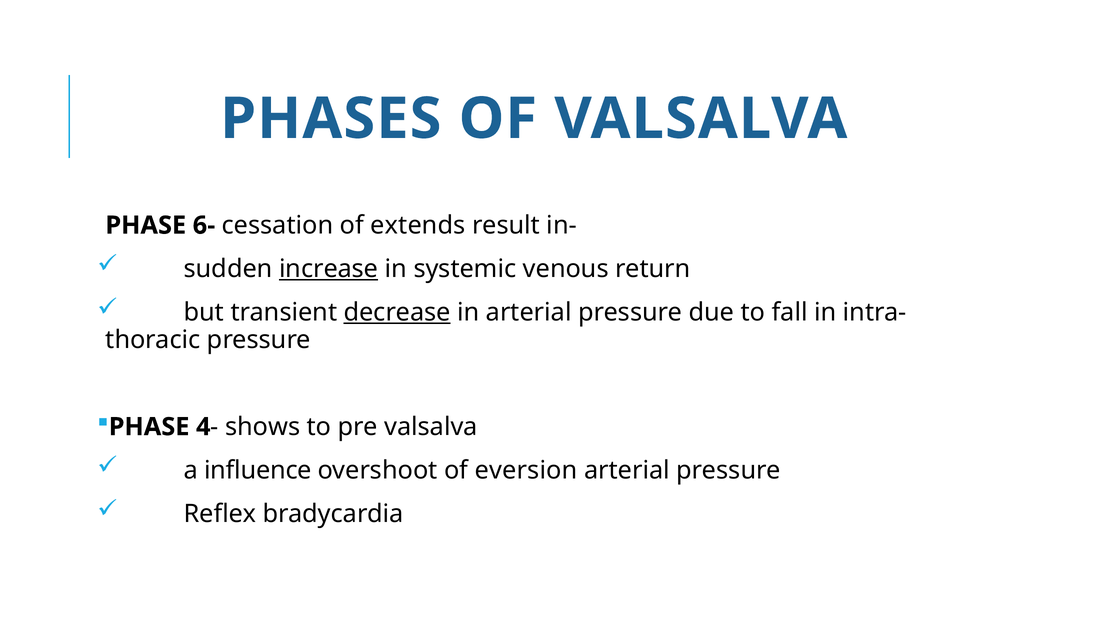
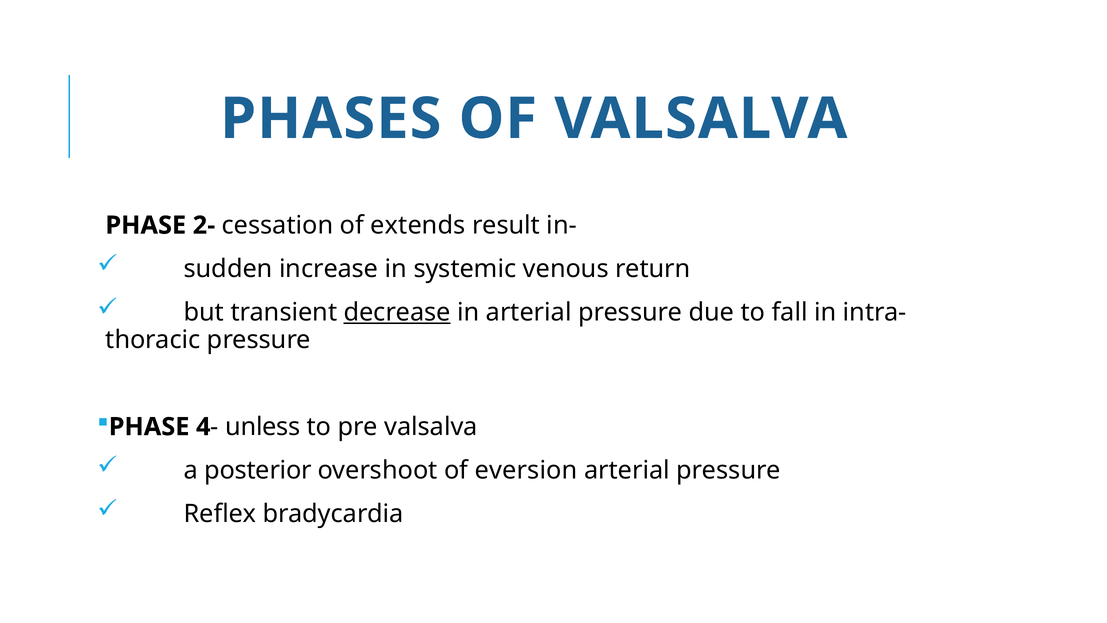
6-: 6- -> 2- (204, 225)
increase underline: present -> none (329, 269)
shows: shows -> unless (263, 427)
influence: influence -> posterior (258, 470)
